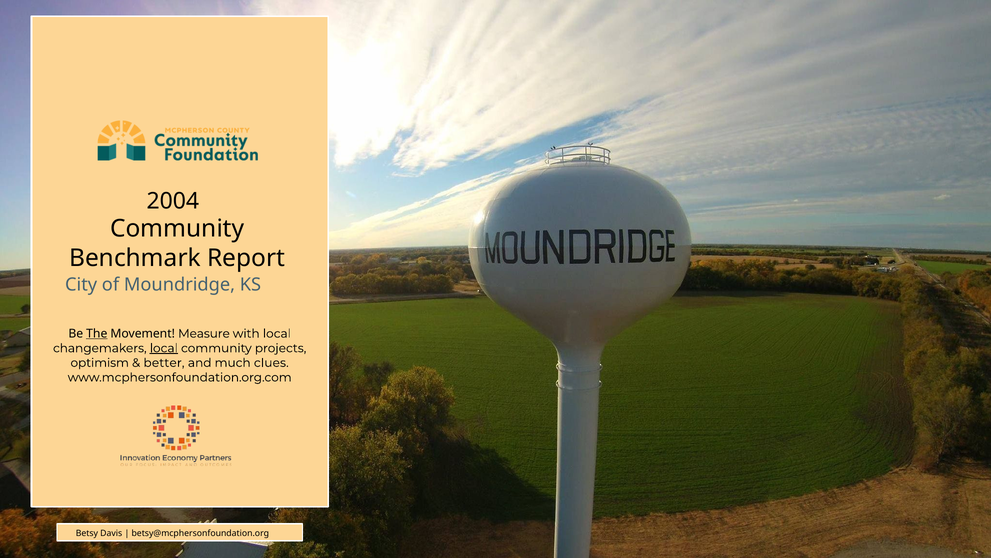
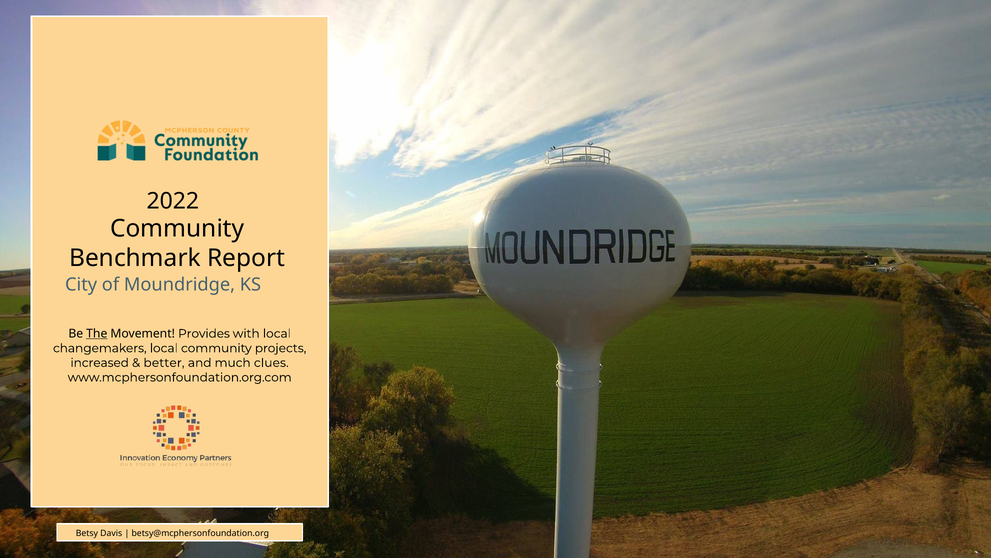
2004: 2004 -> 2022 (173, 201)
Measure: Measure -> Provides (204, 333)
local underline: present -> none (164, 348)
optimism: optimism -> increased (100, 362)
